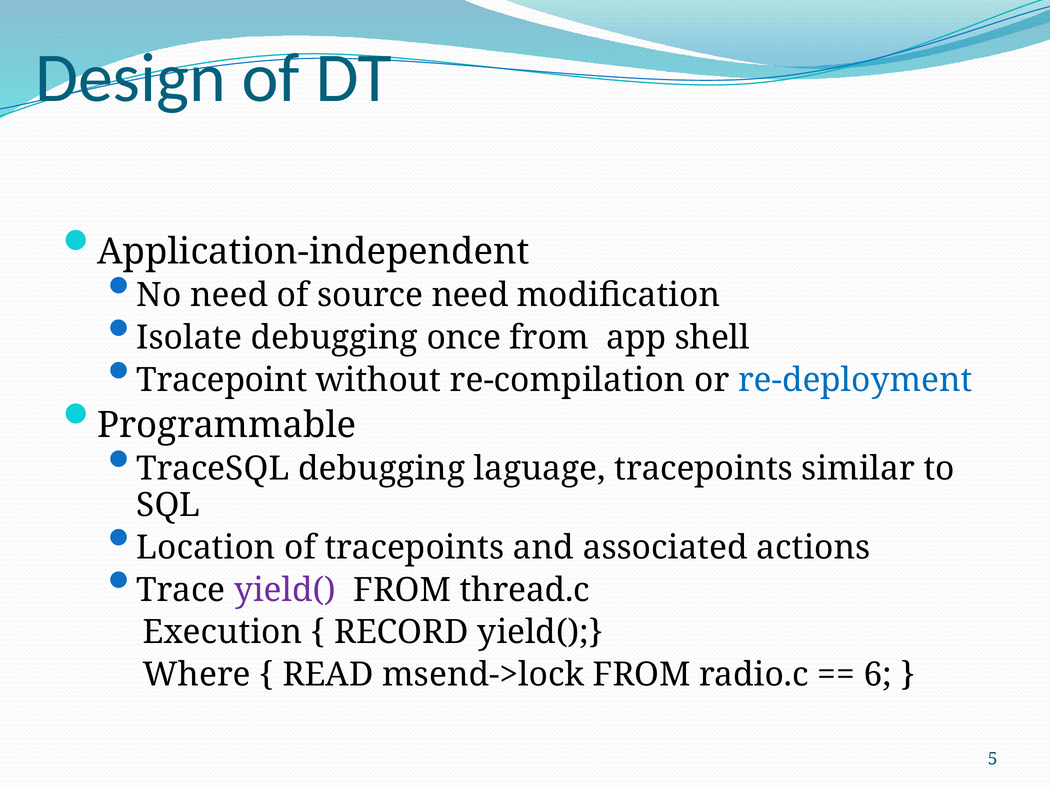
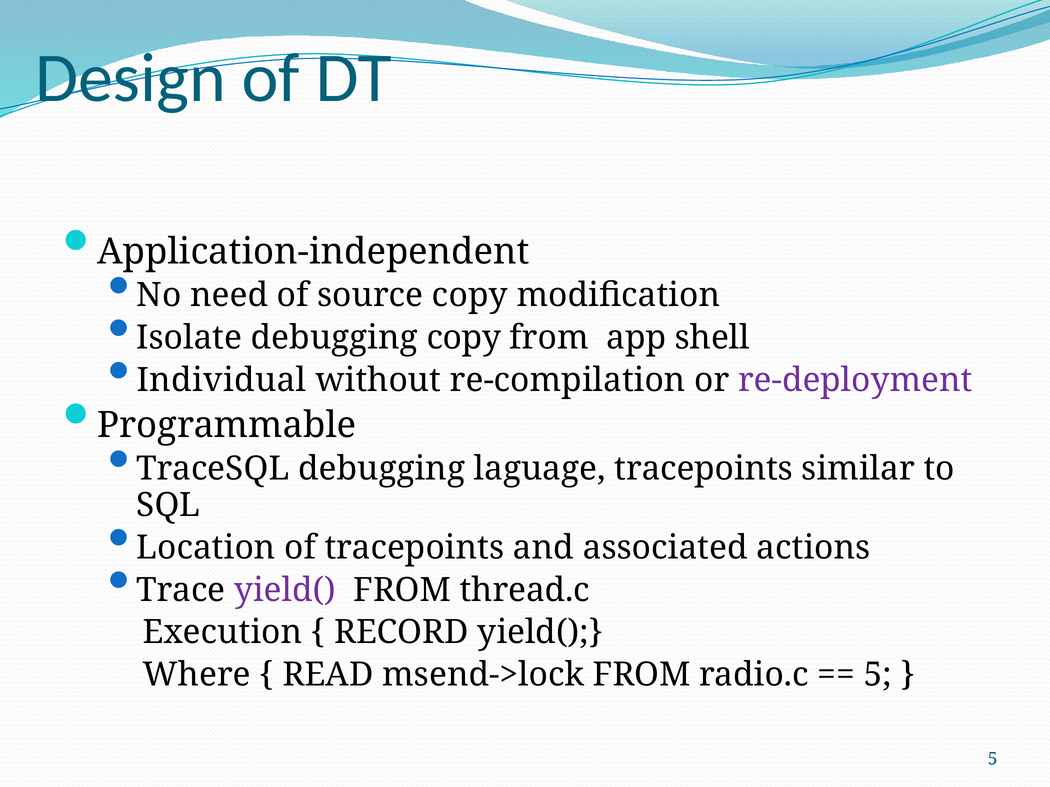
source need: need -> copy (470, 296)
debugging once: once -> copy (464, 338)
Tracepoint: Tracepoint -> Individual (222, 380)
re-deployment colour: blue -> purple (855, 380)
6: 6 -> 5 (878, 675)
